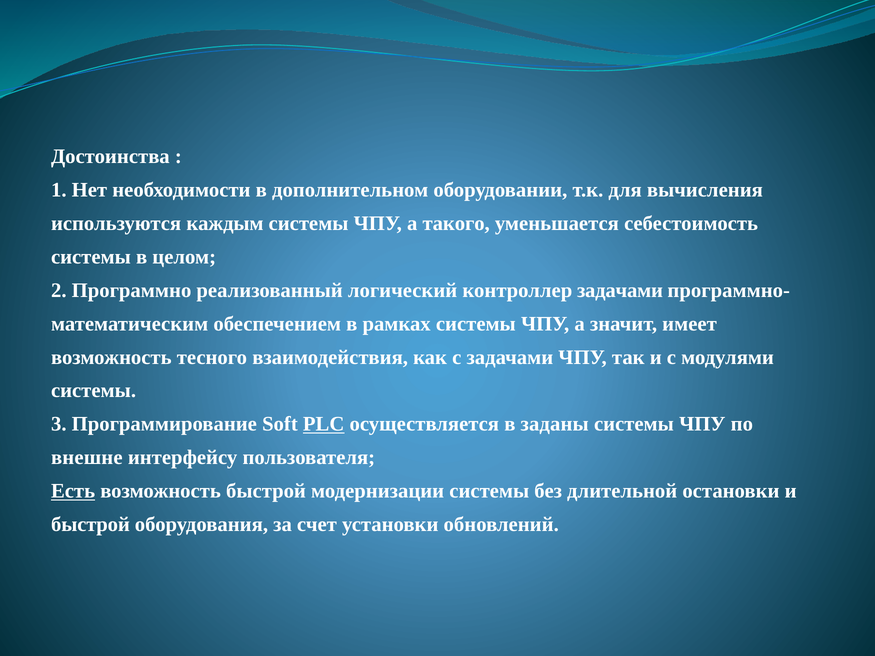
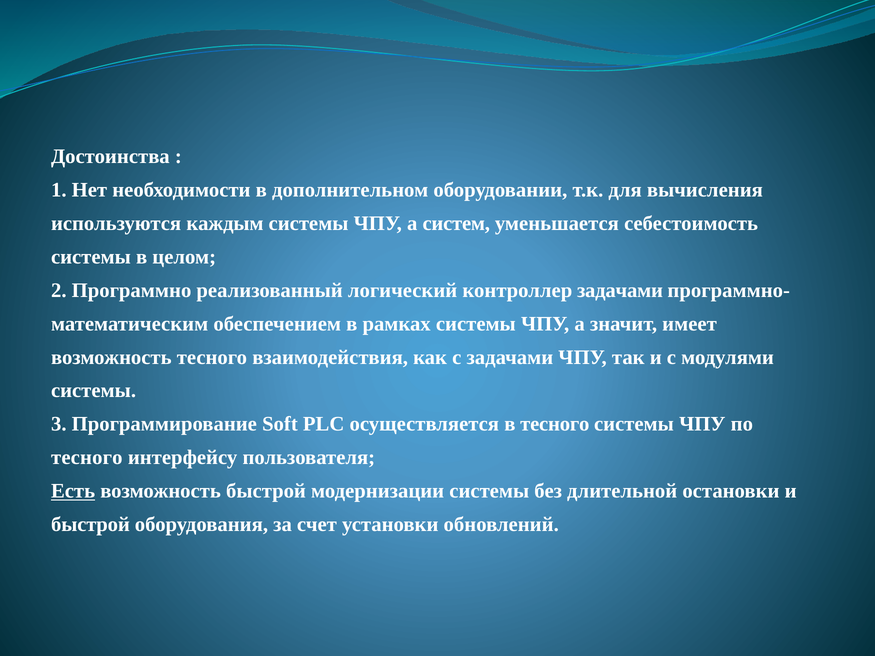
такого: такого -> систем (456, 223)
PLC underline: present -> none (324, 424)
в заданы: заданы -> тесного (555, 424)
внешне: внешне -> тесного (87, 458)
